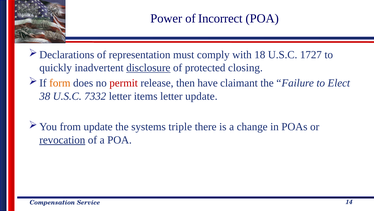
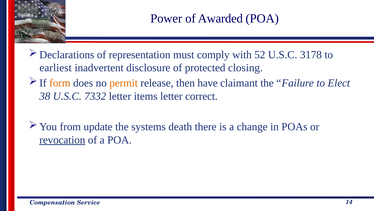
Incorrect: Incorrect -> Awarded (220, 19)
18: 18 -> 52 (260, 55)
1727: 1727 -> 3178 (311, 55)
quickly: quickly -> earliest (56, 68)
disclosure underline: present -> none (148, 68)
permit colour: red -> orange (124, 83)
letter update: update -> correct (201, 96)
triple: triple -> death (180, 126)
